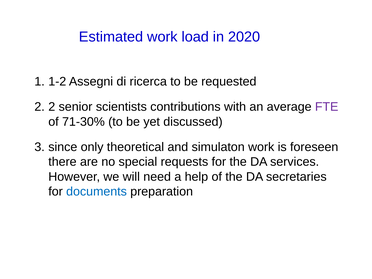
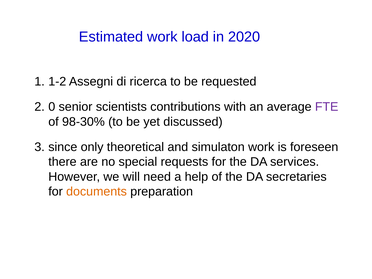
2: 2 -> 0 (52, 107)
71-30%: 71-30% -> 98-30% (83, 122)
documents colour: blue -> orange (97, 192)
